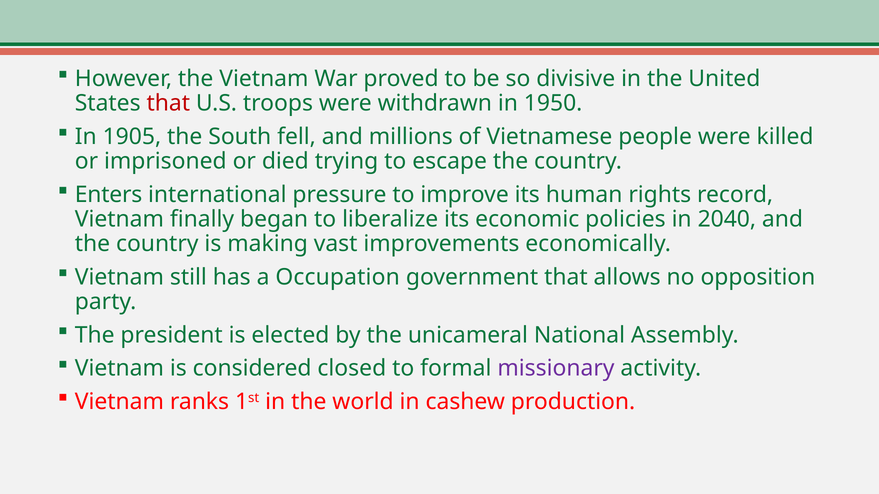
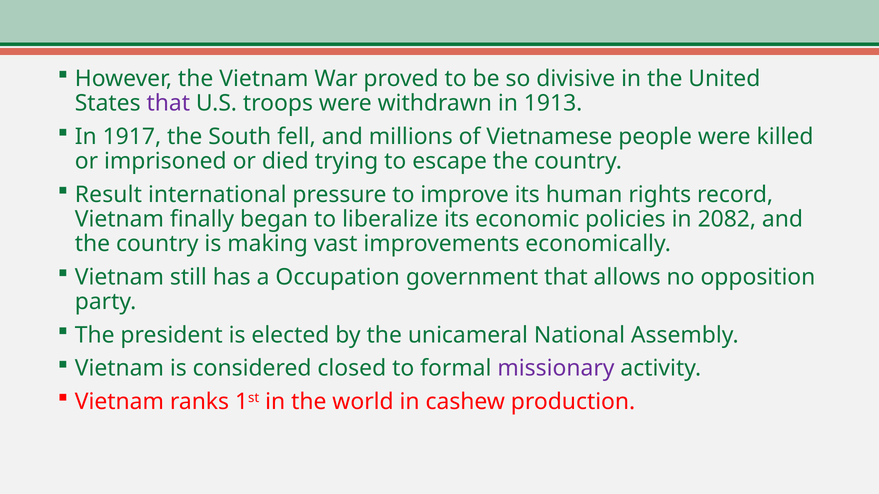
that colour: red -> purple (168, 103)
1950: 1950 -> 1913 (553, 103)
1905: 1905 -> 1917 (132, 137)
Enters: Enters -> Result (108, 195)
2040: 2040 -> 2082 (727, 219)
